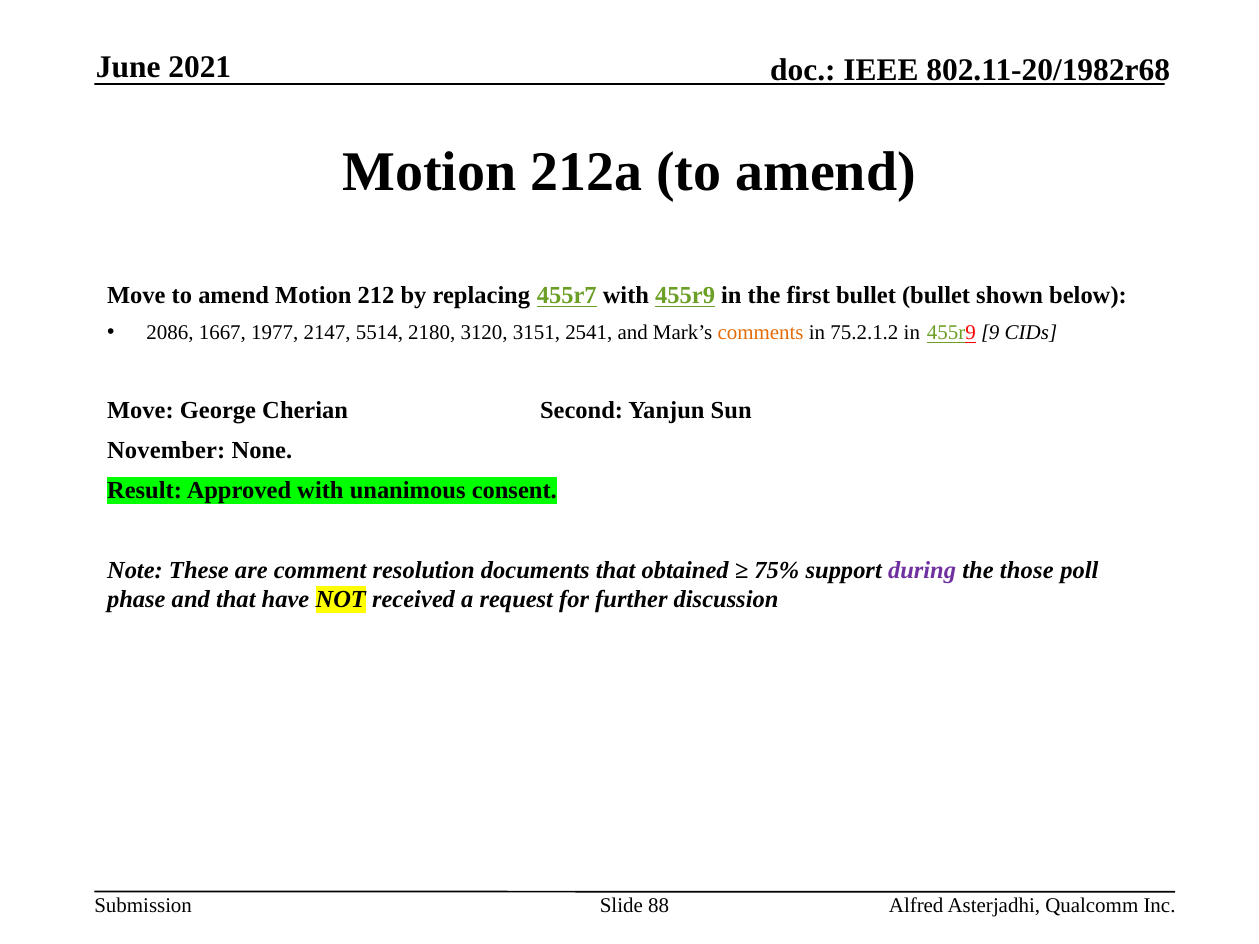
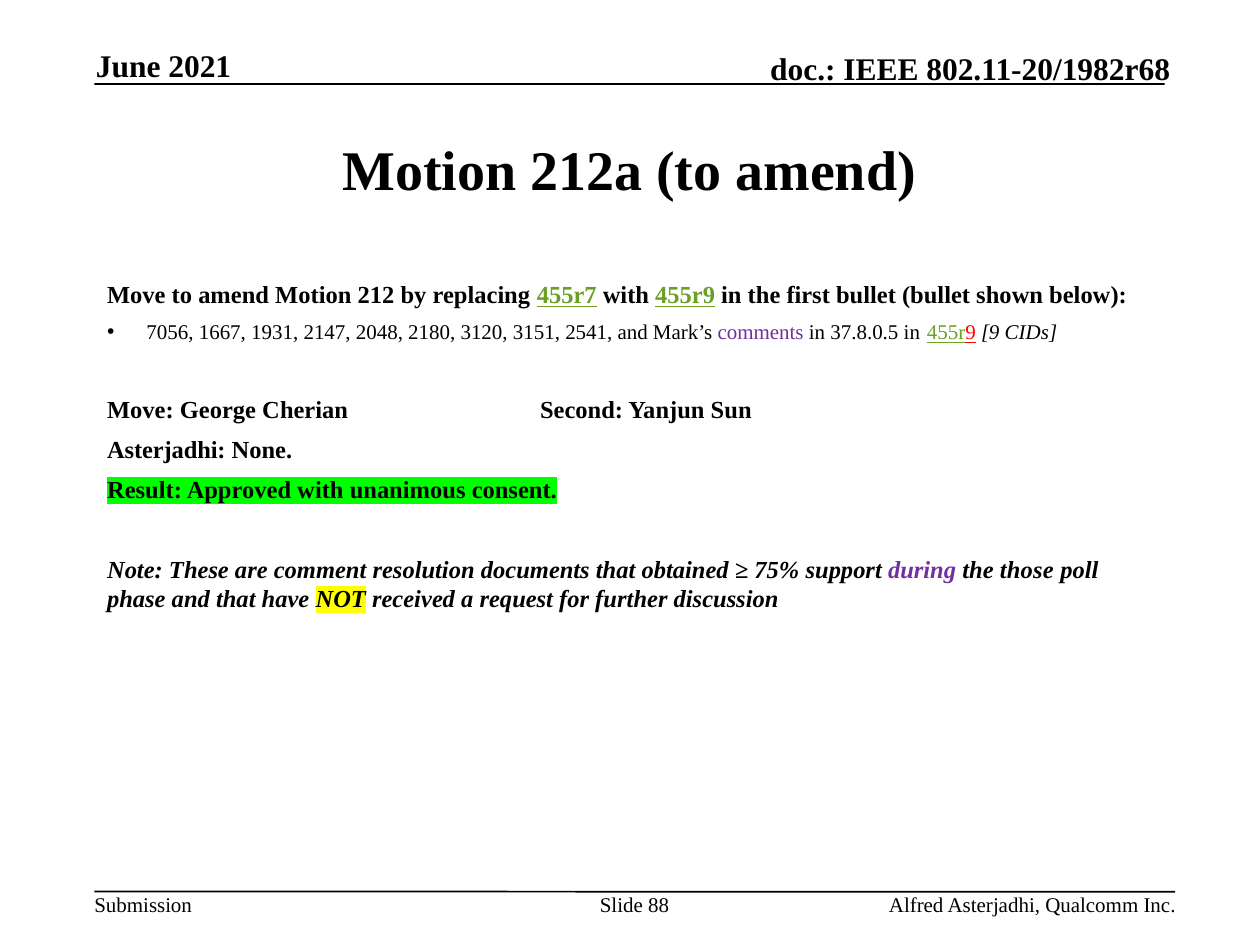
2086: 2086 -> 7056 (170, 333)
1977: 1977 -> 1931 (275, 333)
5514: 5514 -> 2048 (379, 333)
comments colour: orange -> purple (761, 333)
75.2.1.2: 75.2.1.2 -> 37.8.0.5 (864, 333)
November: November -> Asterjadhi (166, 451)
